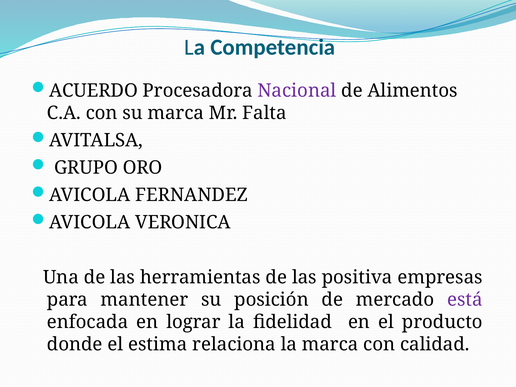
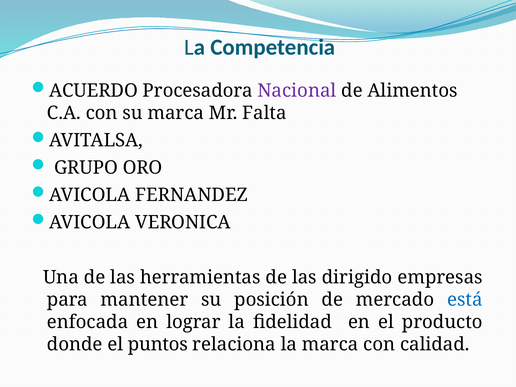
positiva: positiva -> dirigido (357, 277)
está colour: purple -> blue (465, 300)
estima: estima -> puntos (158, 344)
